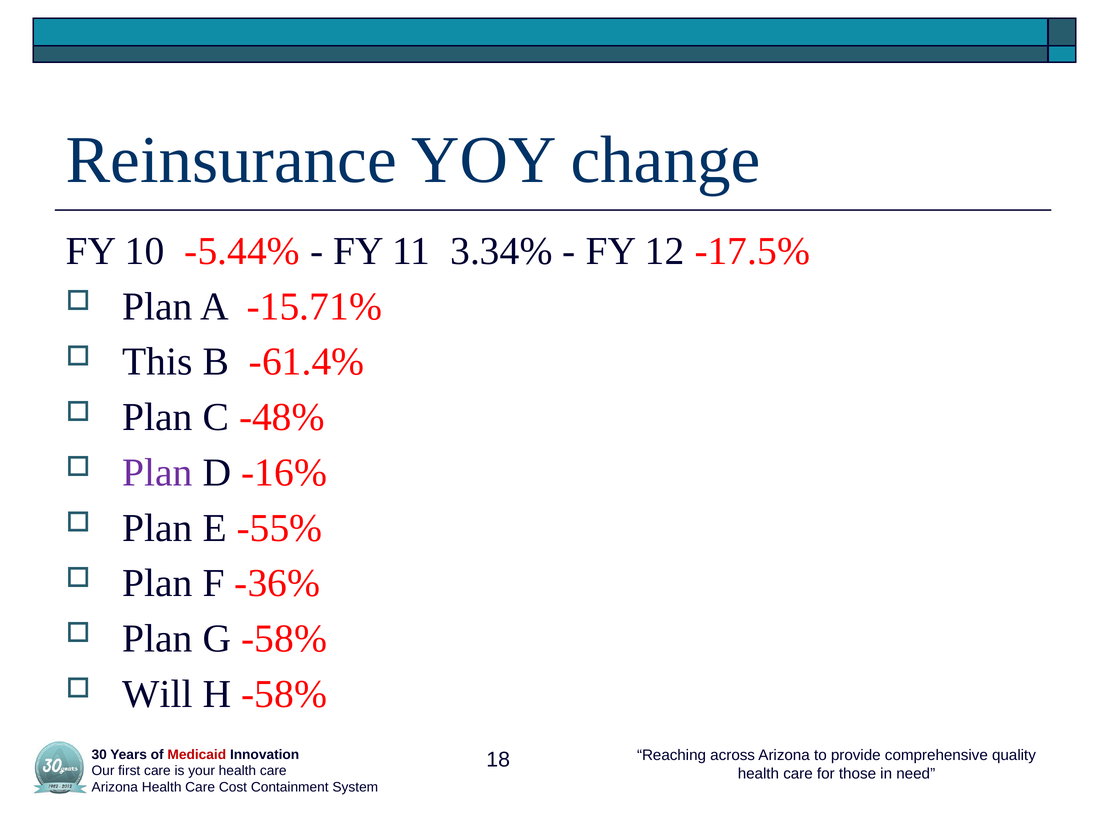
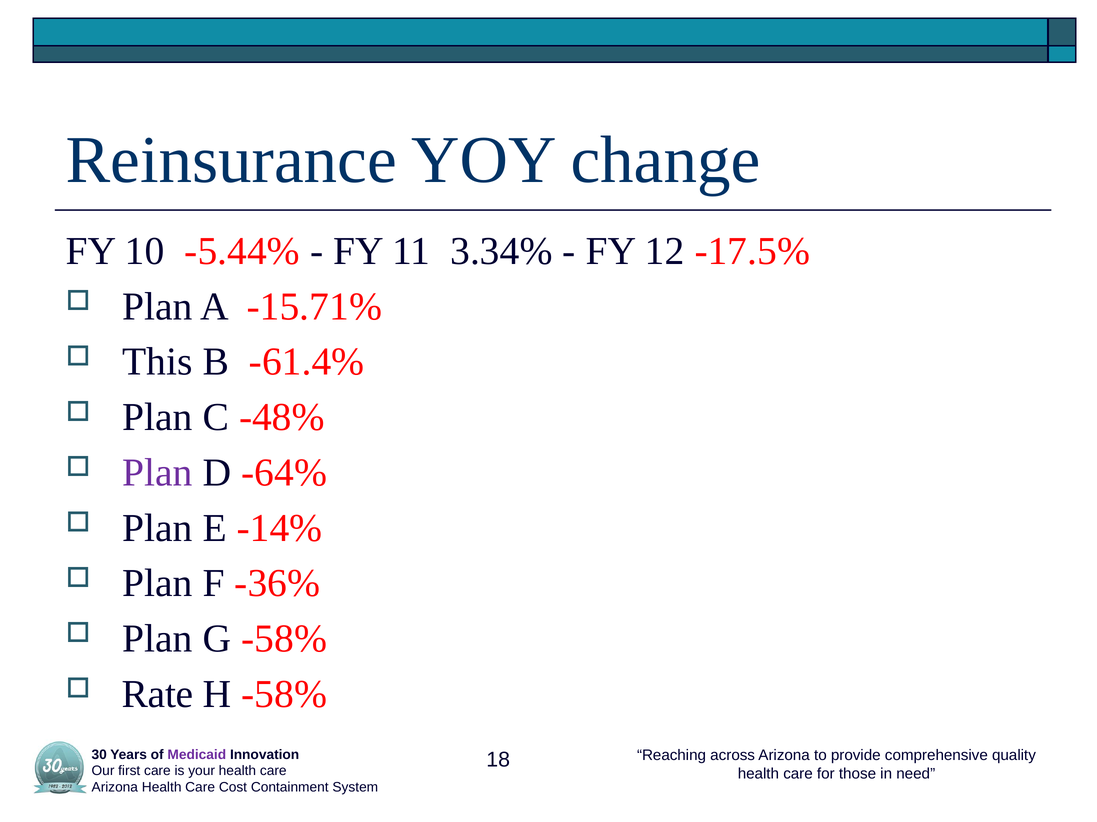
-16%: -16% -> -64% (284, 473)
-55%: -55% -> -14% (280, 528)
Will: Will -> Rate (158, 695)
Medicaid colour: red -> purple (197, 755)
